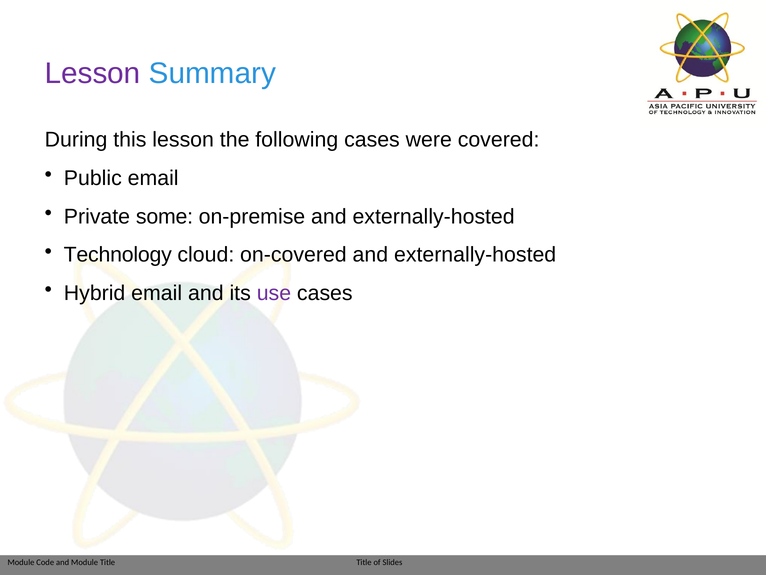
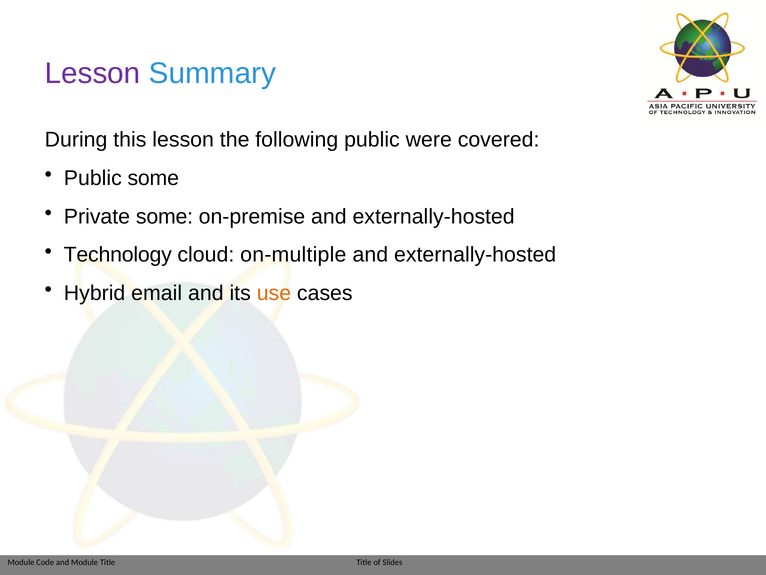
following cases: cases -> public (372, 140)
Public email: email -> some (153, 178)
on-covered: on-covered -> on-multiple (293, 255)
use colour: purple -> orange (274, 293)
